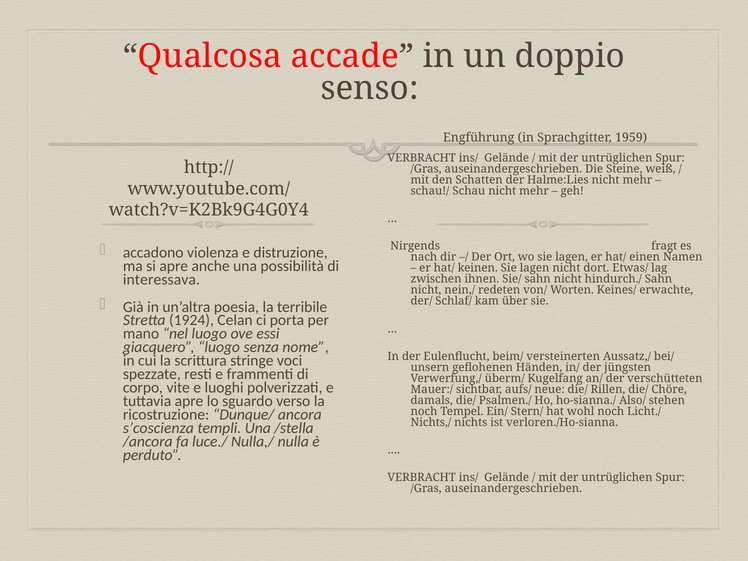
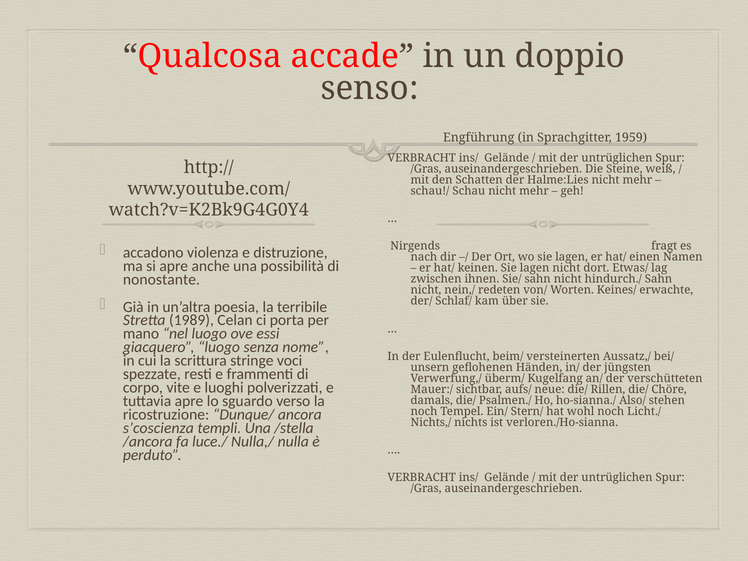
interessava: interessava -> nonostante (161, 279)
1924: 1924 -> 1989 (191, 320)
